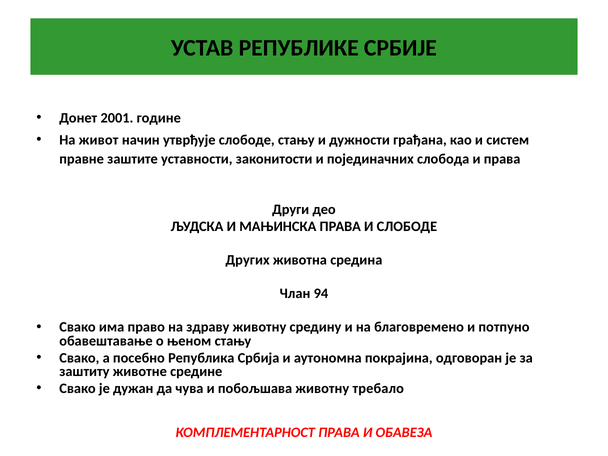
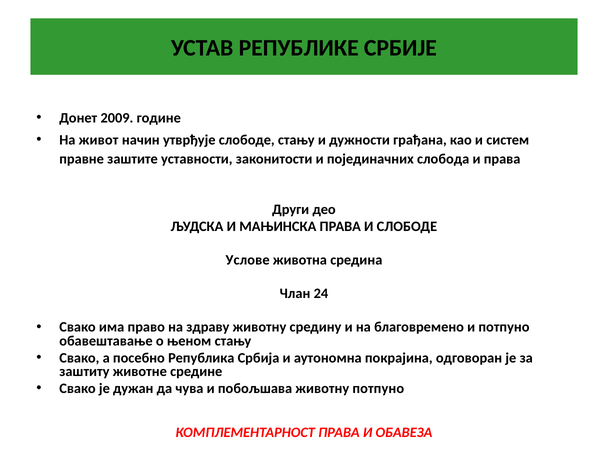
2001: 2001 -> 2009 (117, 118)
Других: Других -> Услове (248, 260)
94: 94 -> 24 (321, 294)
животну требало: требало -> потпуно (378, 388)
